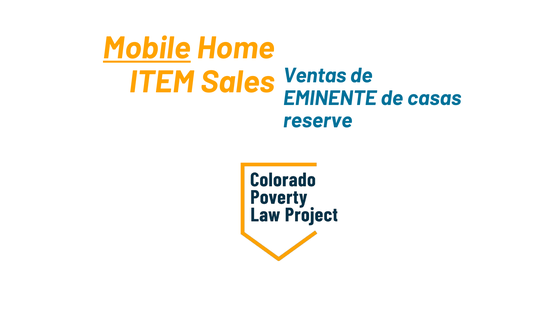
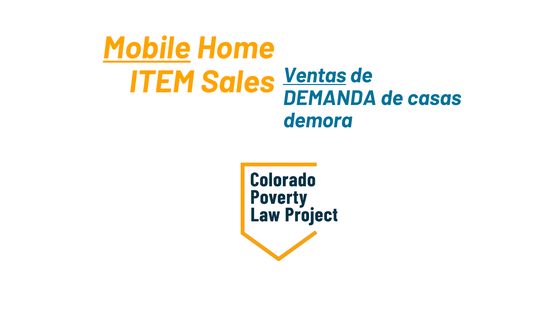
Ventas underline: none -> present (315, 75)
EMINENTE: EMINENTE -> DEMANDA (330, 98)
reserve: reserve -> demora (318, 121)
